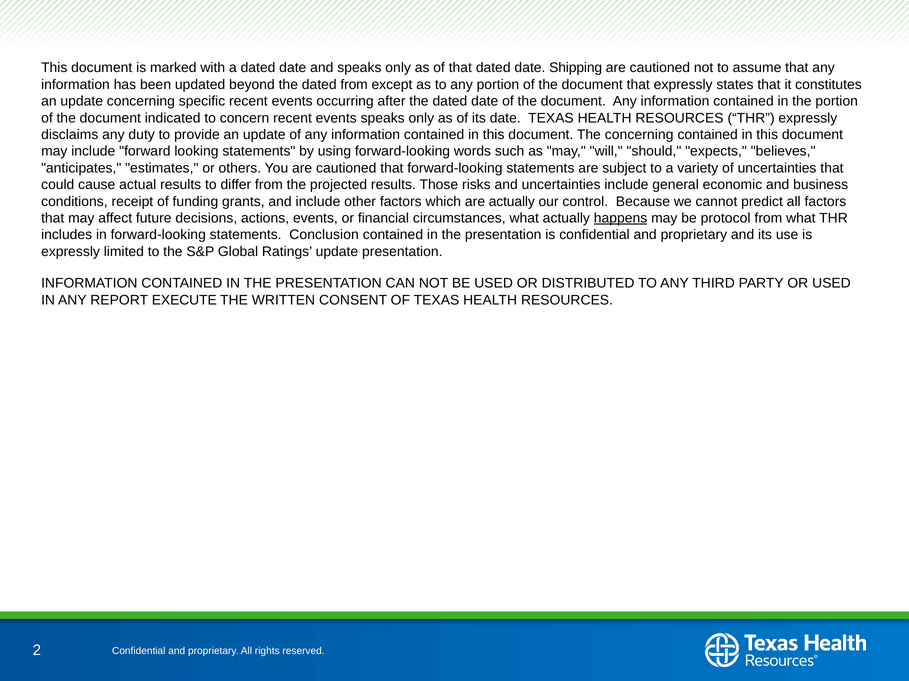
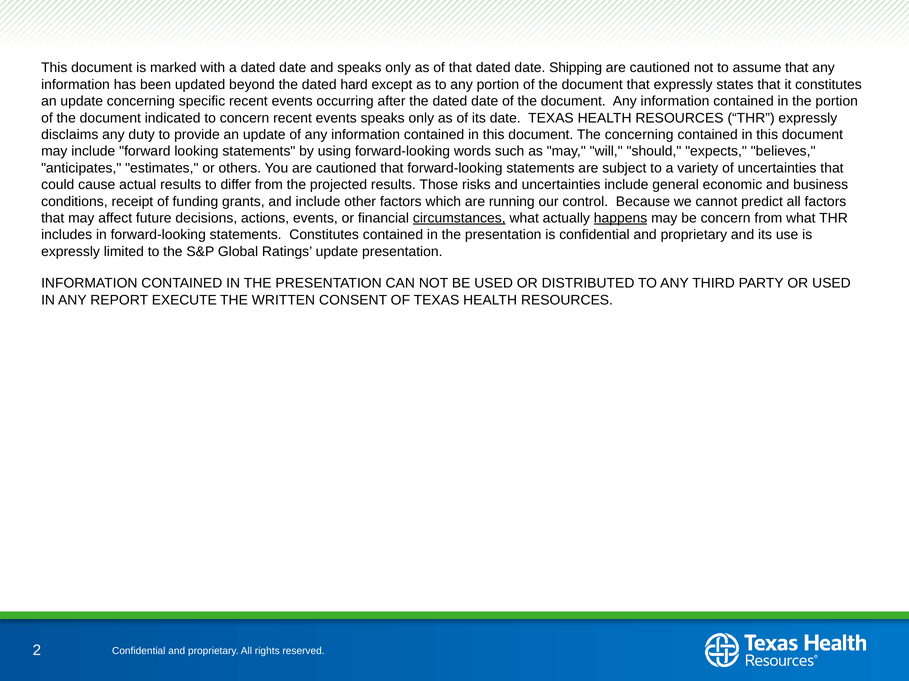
dated from: from -> hard (354, 85)
are actually: actually -> running (512, 202)
circumstances underline: none -> present (459, 218)
be protocol: protocol -> concern (726, 218)
statements Conclusion: Conclusion -> Constitutes (324, 235)
